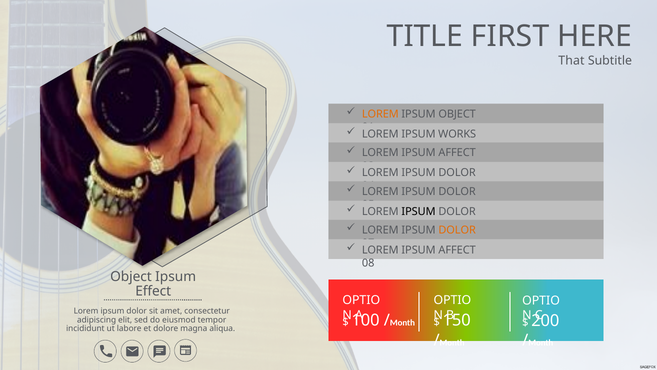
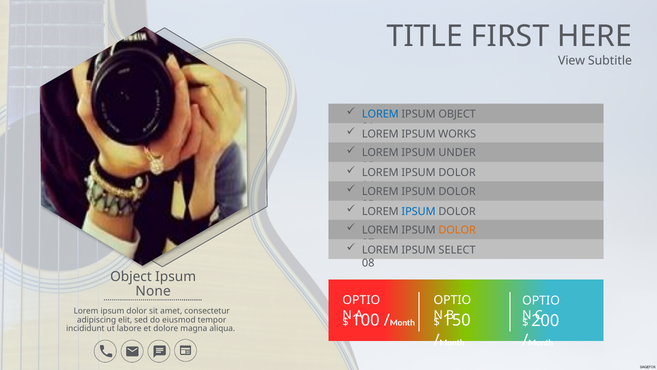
That: That -> View (572, 61)
LOREM colour: orange -> blue (380, 114)
AFFECT: AFFECT -> UNDER (457, 153)
IPSUM colour: black -> blue (419, 211)
AFFECT: AFFECT -> SELECT (457, 250)
Effect: Effect -> None (153, 291)
